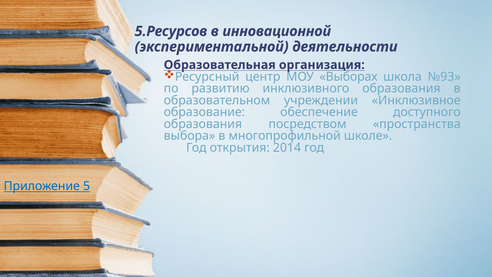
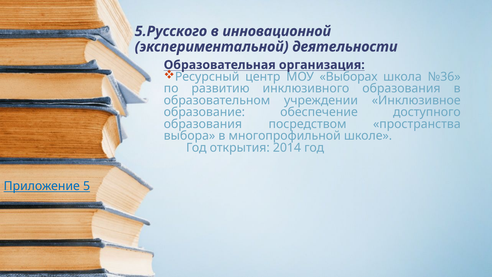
5.Ресурсов: 5.Ресурсов -> 5.Русского (171, 31)
№93: №93 -> №36 (444, 77)
